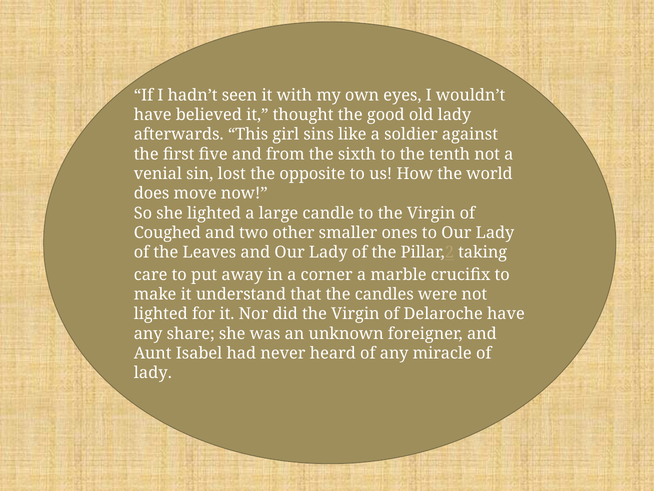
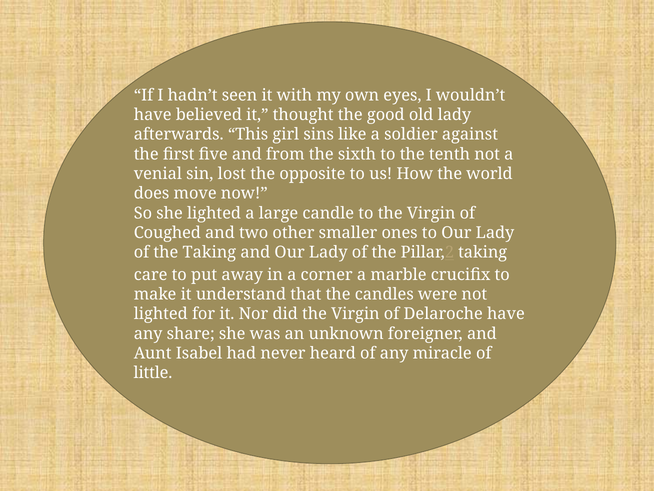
the Leaves: Leaves -> Taking (209, 252)
lady: lady -> little (153, 373)
